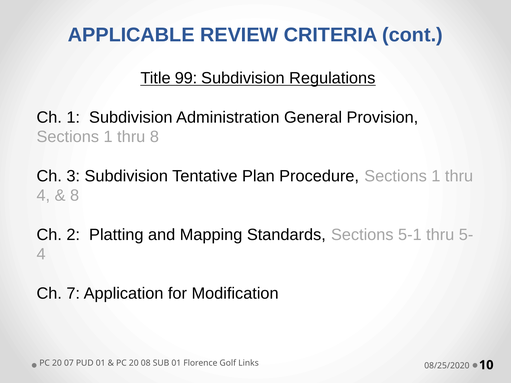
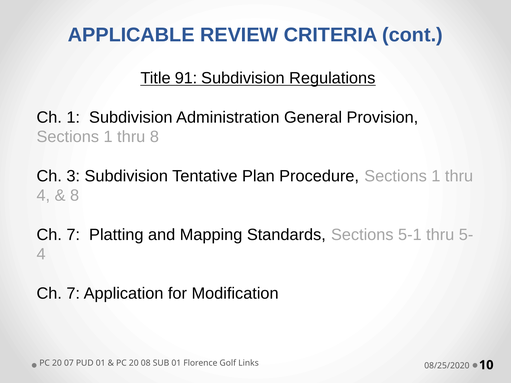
99: 99 -> 91 (186, 78)
2: 2 -> 7 (73, 235)
